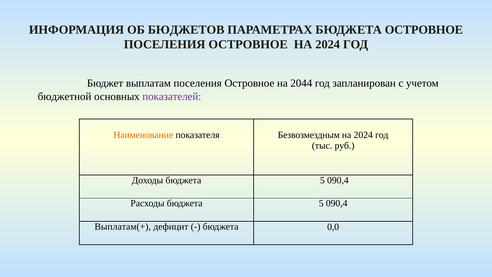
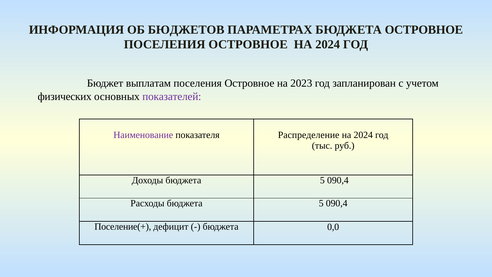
2044: 2044 -> 2023 (301, 83)
бюджетной: бюджетной -> физических (65, 97)
Наименование colour: orange -> purple (143, 135)
Безвозмездным: Безвозмездным -> Распределение (309, 135)
Выплатам(+: Выплатам(+ -> Поселение(+ (123, 226)
